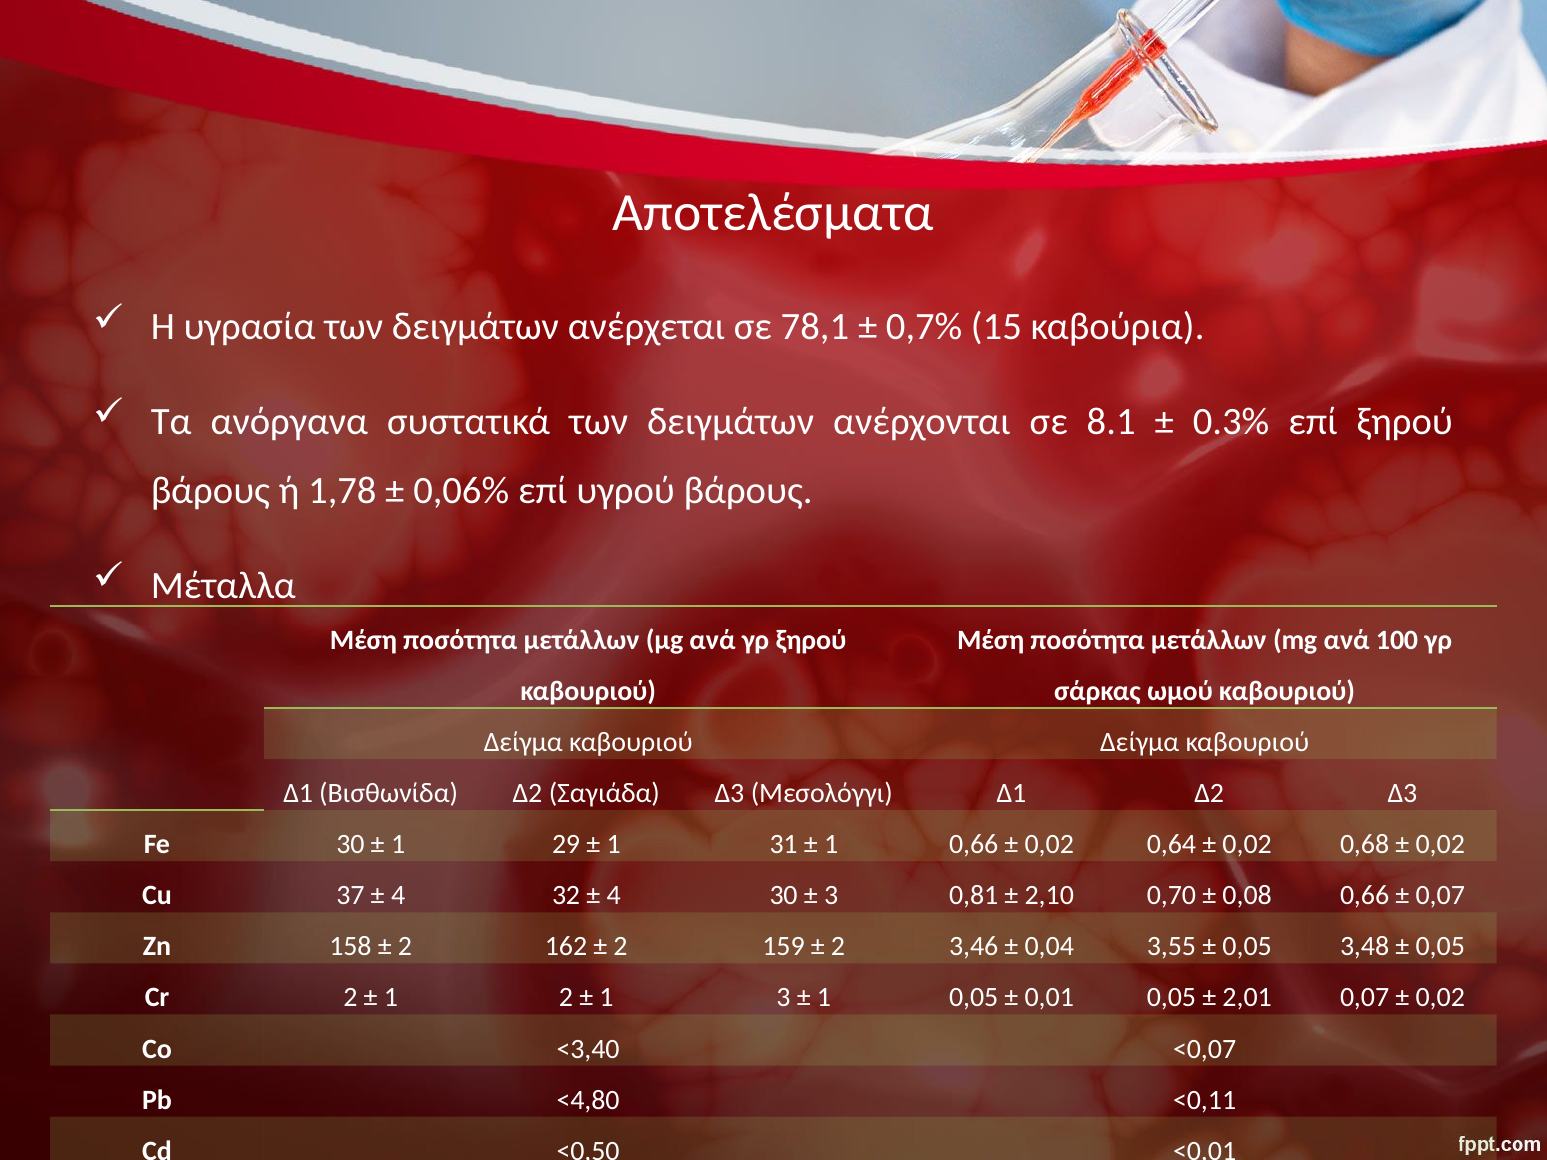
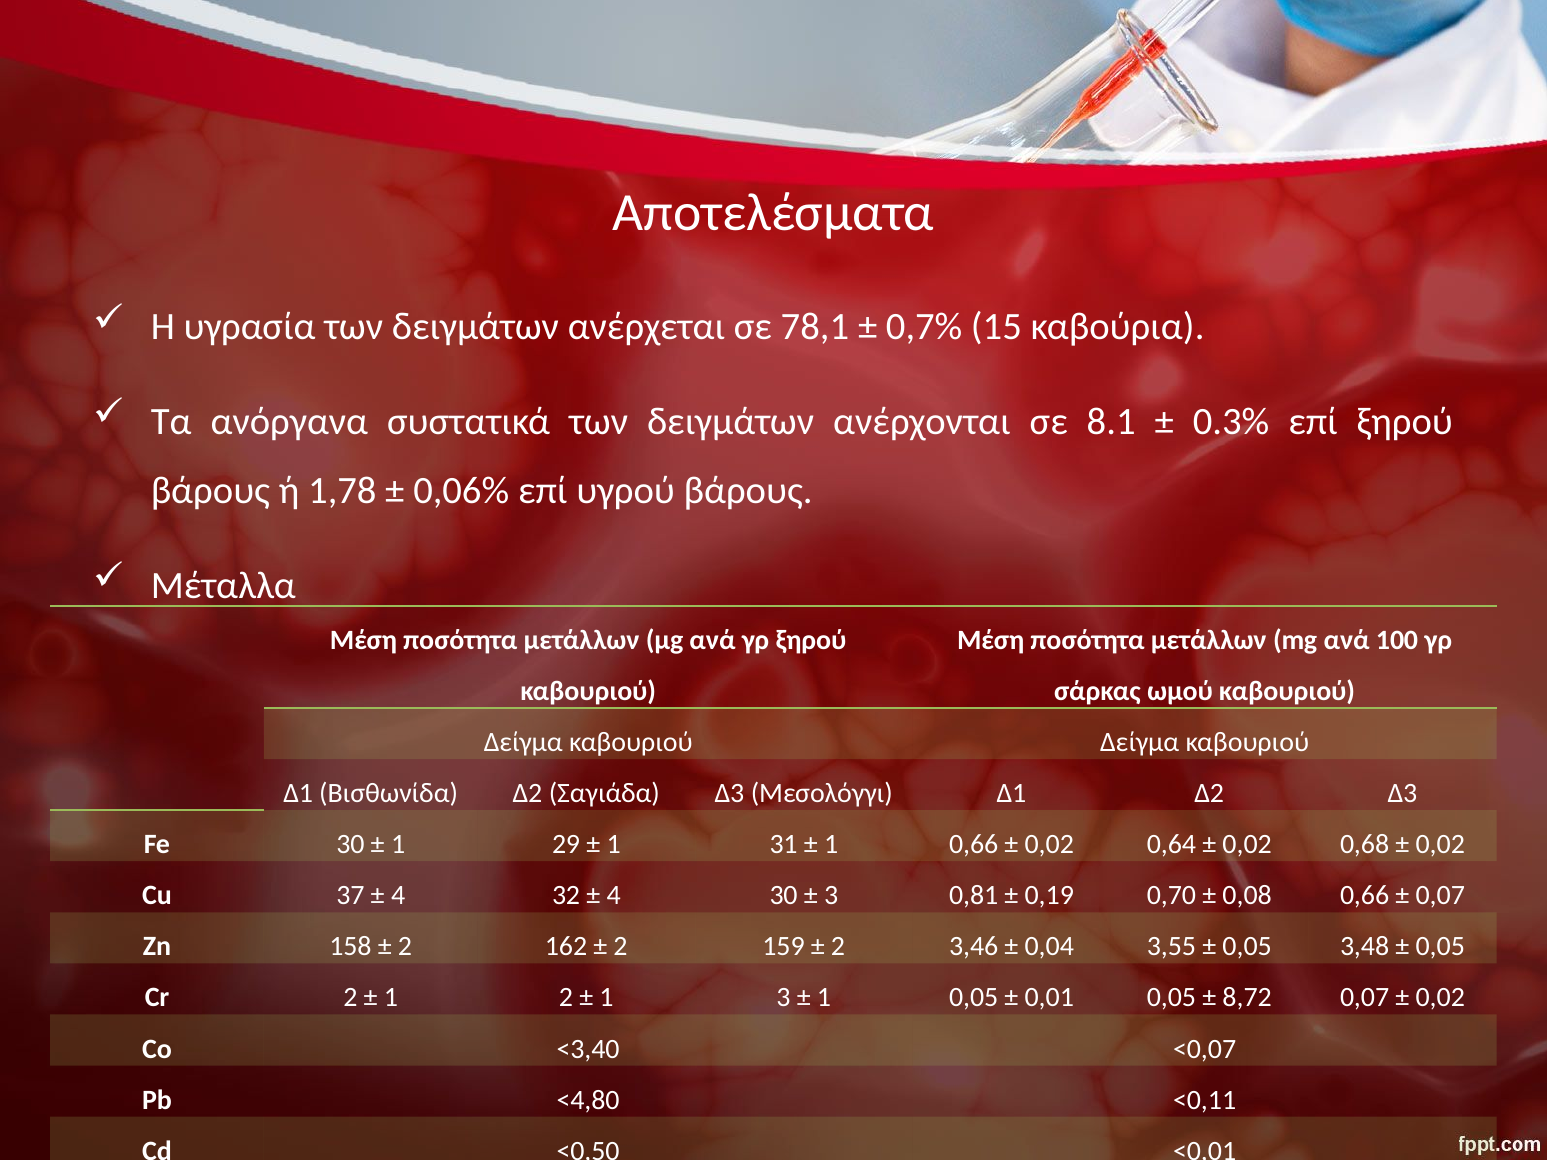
2,10: 2,10 -> 0,19 (1049, 896)
2,01: 2,01 -> 8,72 (1247, 998)
